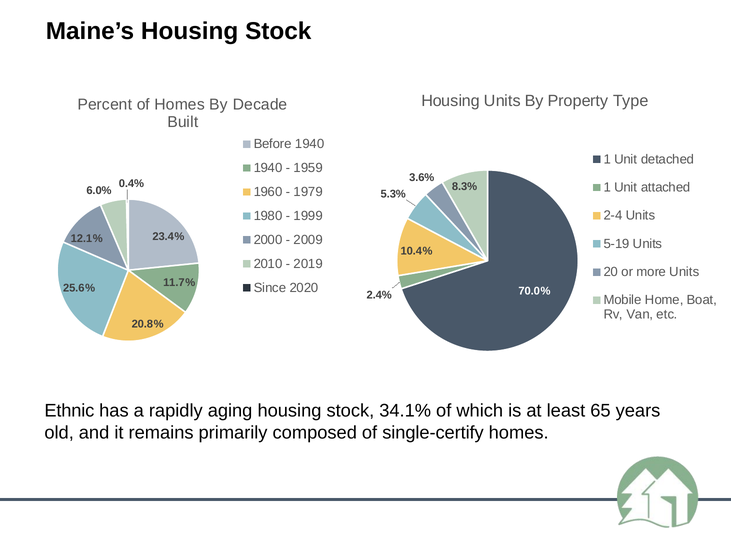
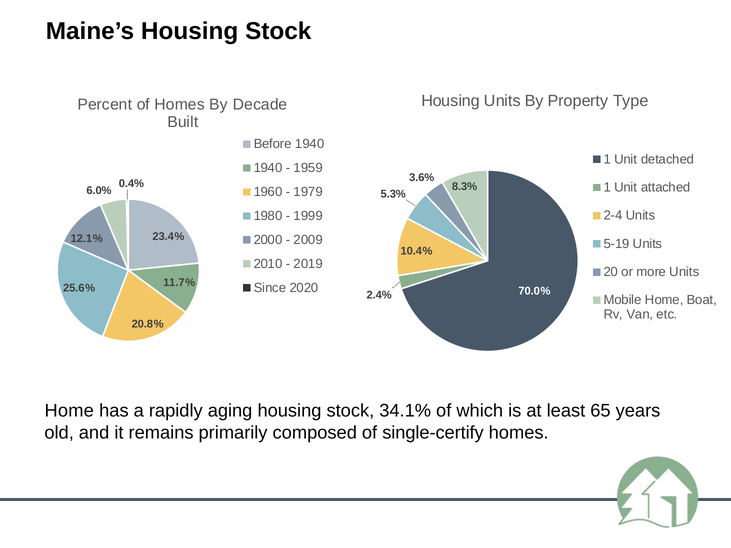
Ethnic: Ethnic -> Home (69, 411)
